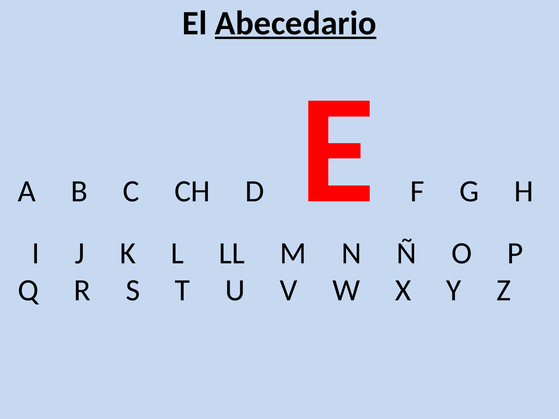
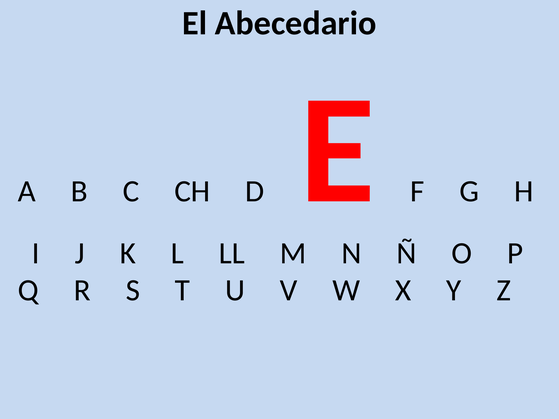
Abecedario underline: present -> none (296, 23)
